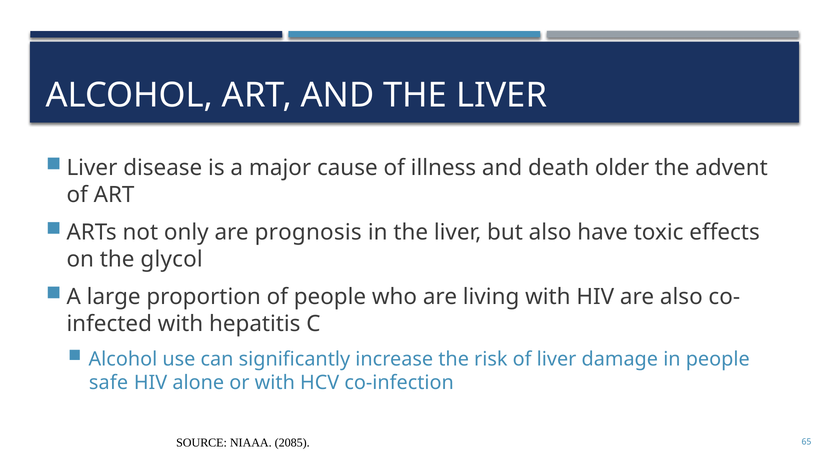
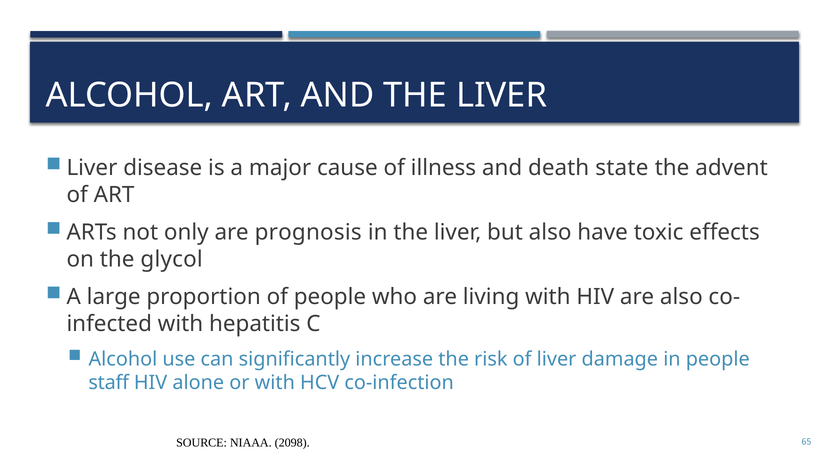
older: older -> state (622, 168)
safe: safe -> staff (109, 383)
2085: 2085 -> 2098 (292, 443)
